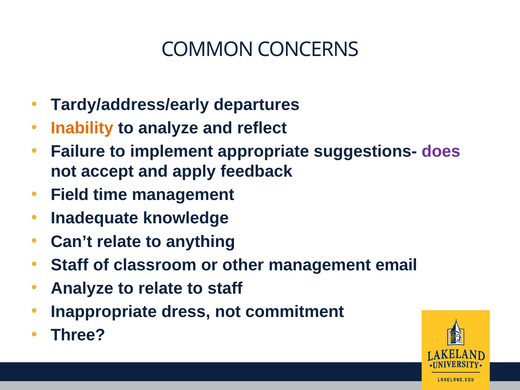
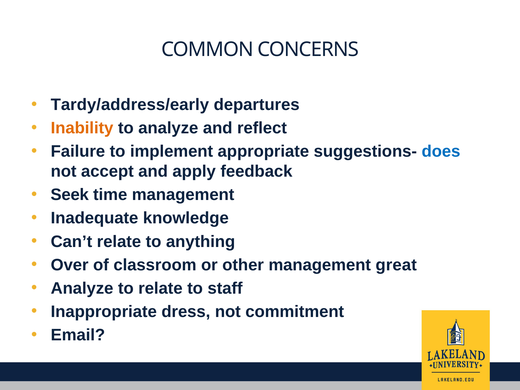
does colour: purple -> blue (441, 151)
Field: Field -> Seek (70, 195)
Staff: Staff -> Over (70, 265)
email: email -> great (396, 265)
Three: Three -> Email (78, 335)
